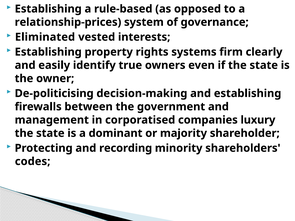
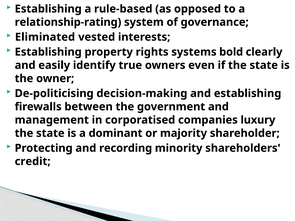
relationship-prices: relationship-prices -> relationship-rating (68, 22)
firm: firm -> bold (231, 52)
codes: codes -> credit (33, 162)
